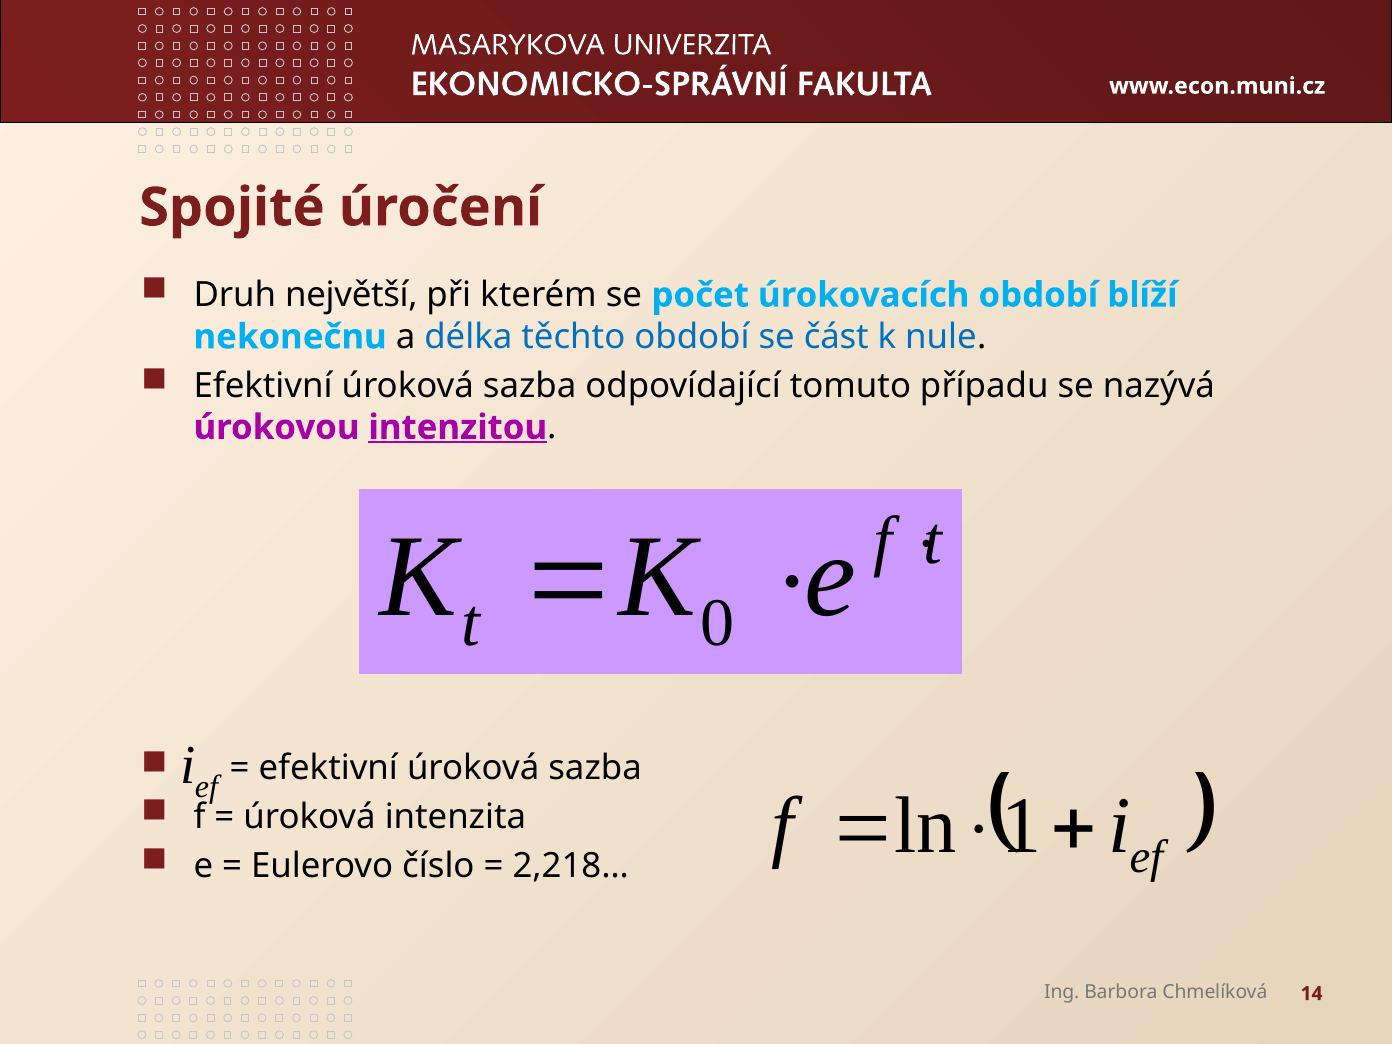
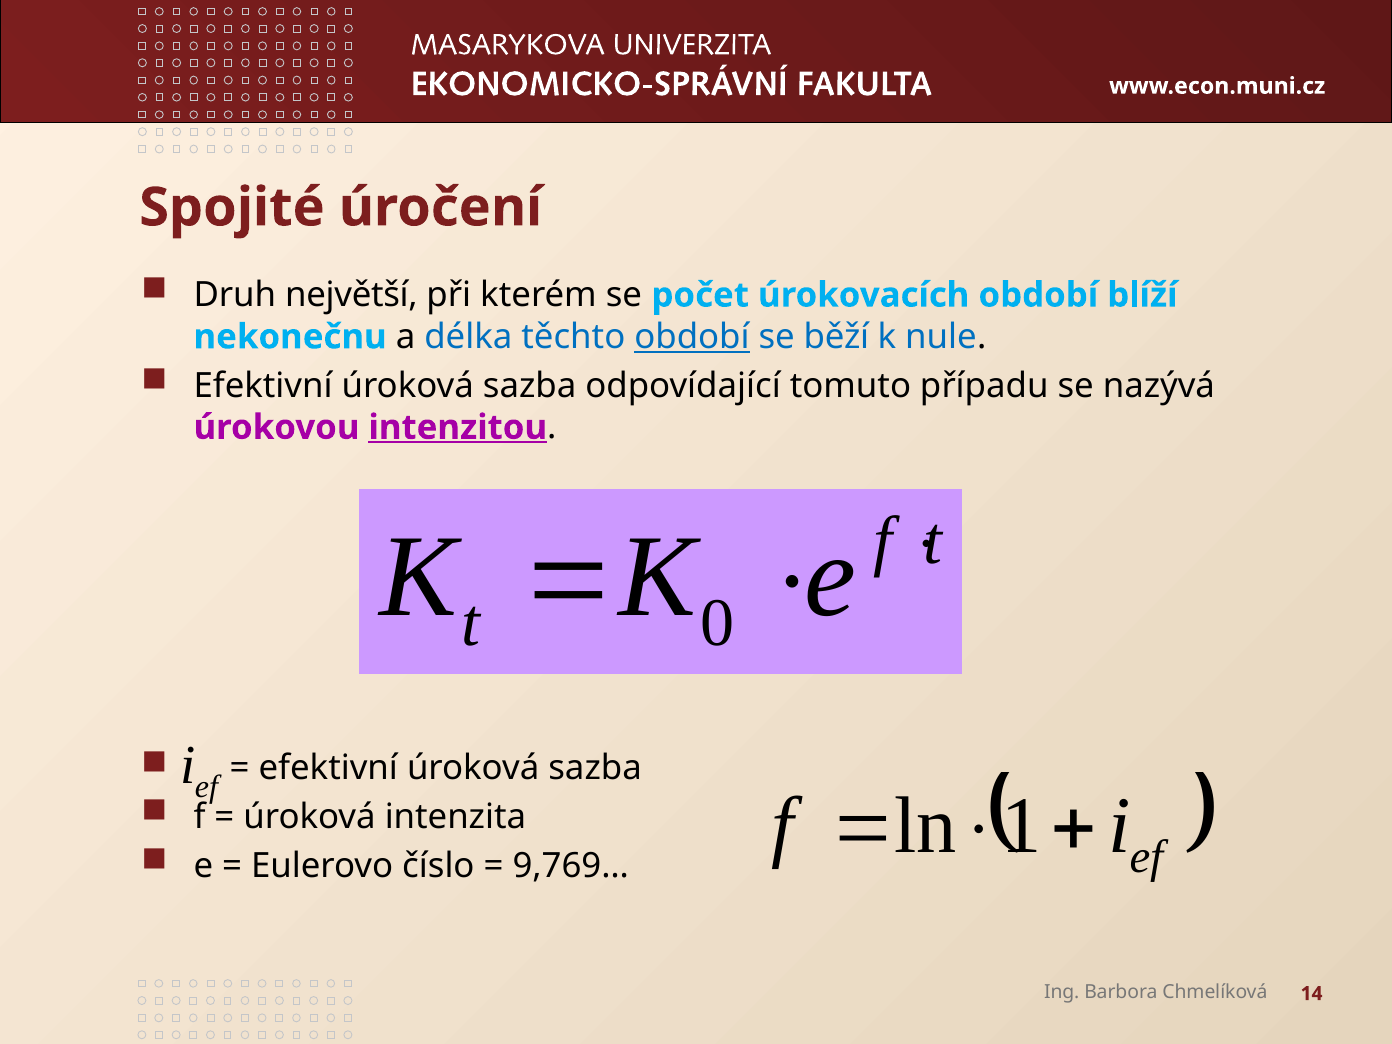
období underline: none -> present (692, 337)
část: část -> běží (836, 337)
2,218…: 2,218… -> 9,769… (571, 866)
